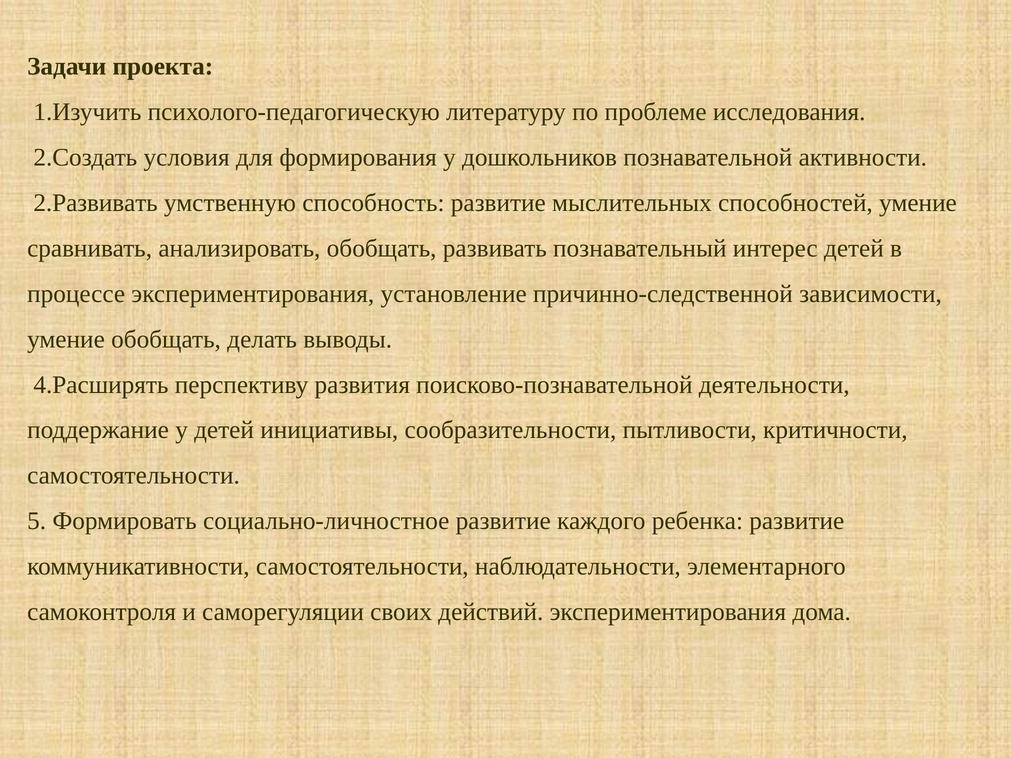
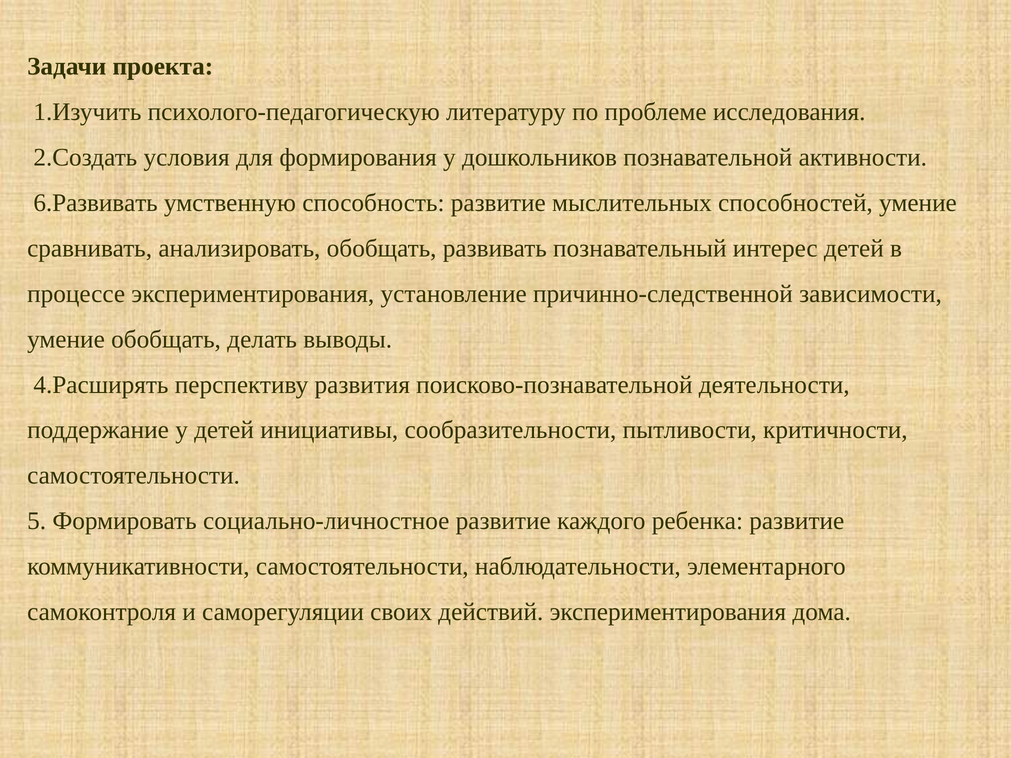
2.Развивать: 2.Развивать -> 6.Развивать (96, 203)
